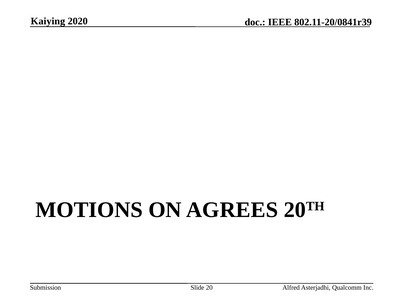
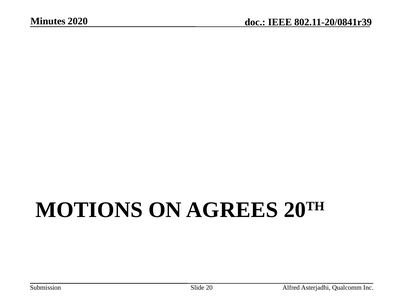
Kaiying: Kaiying -> Minutes (48, 21)
